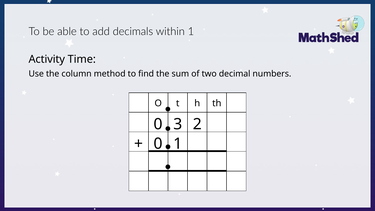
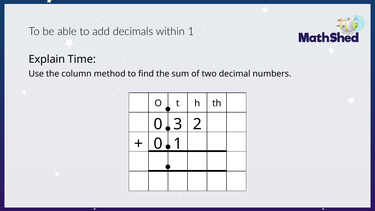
Activity: Activity -> Explain (47, 59)
